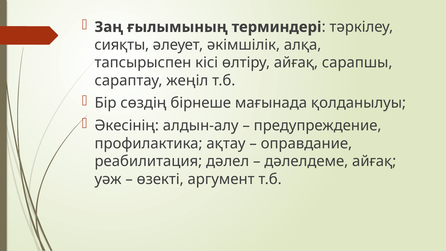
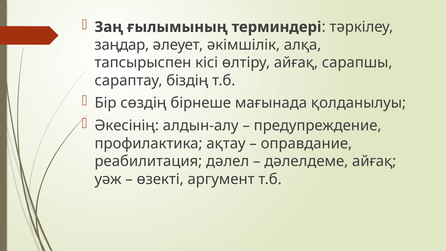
сияқты: сияқты -> заңдар (122, 45)
жеңіл: жеңіл -> біздің (187, 81)
